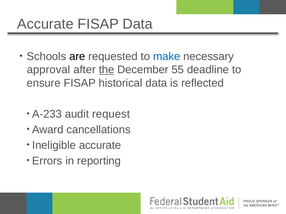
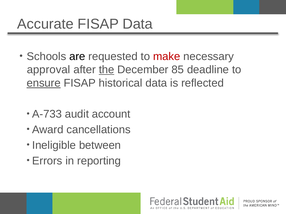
make colour: blue -> red (167, 57)
55: 55 -> 85 (178, 70)
ensure underline: none -> present (44, 83)
A-233: A-233 -> A-733 (47, 114)
request: request -> account (111, 114)
Ineligible accurate: accurate -> between (100, 146)
